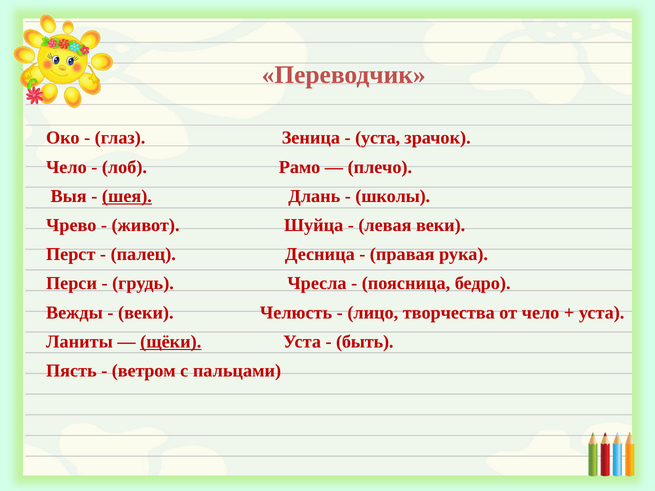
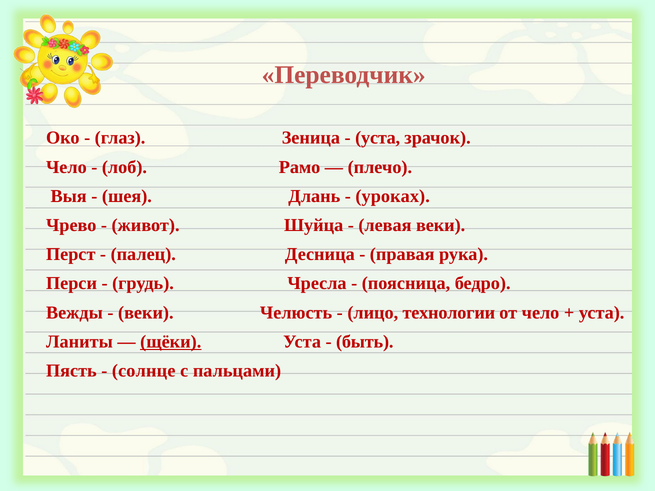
шея underline: present -> none (127, 196)
школы: школы -> уроках (393, 196)
творчества: творчества -> технологии (449, 313)
ветром: ветром -> солнце (144, 371)
